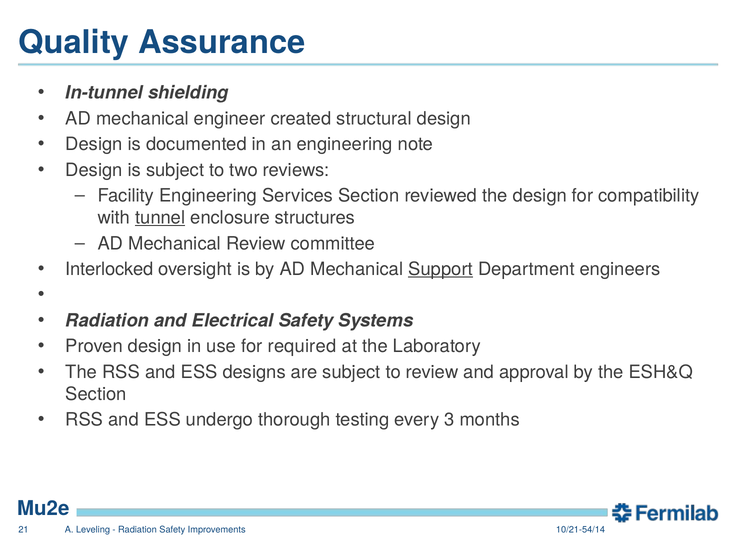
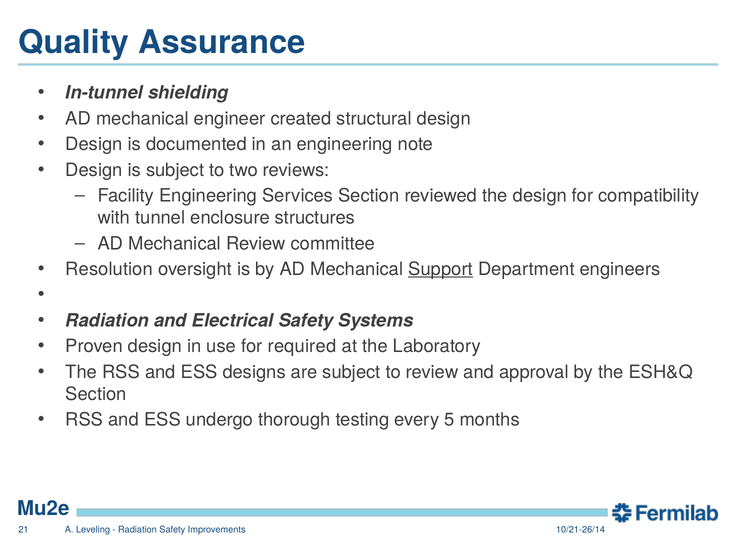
tunnel underline: present -> none (160, 218)
Interlocked: Interlocked -> Resolution (109, 269)
3: 3 -> 5 (449, 420)
10/21-54/14: 10/21-54/14 -> 10/21-26/14 (581, 530)
